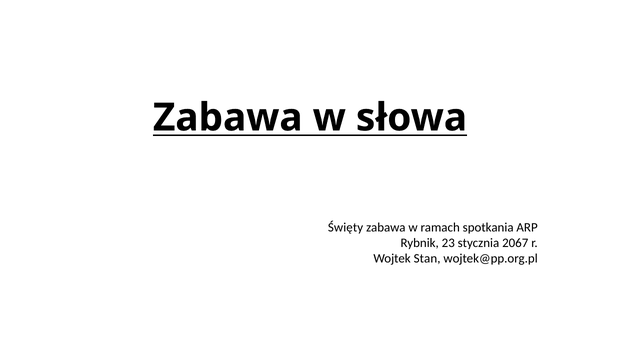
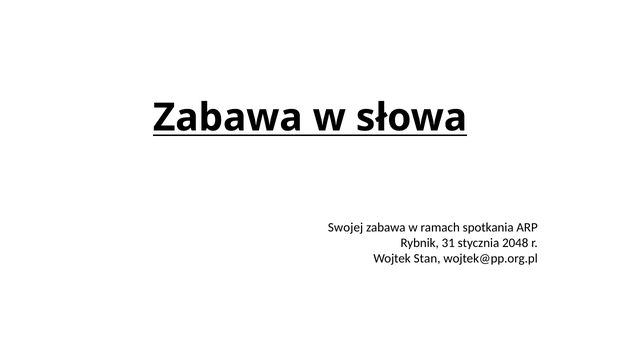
Święty: Święty -> Swojej (346, 227)
23: 23 -> 31 (448, 243)
2067: 2067 -> 2048 (515, 243)
